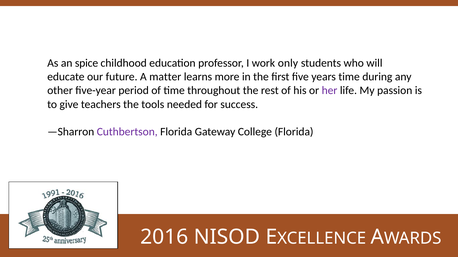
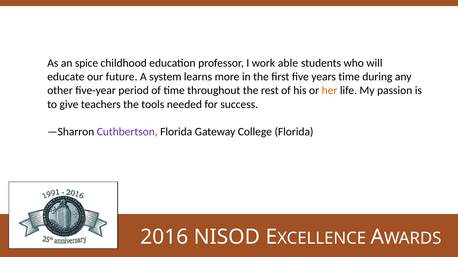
only: only -> able (288, 63)
matter: matter -> system (165, 77)
her colour: purple -> orange (330, 91)
